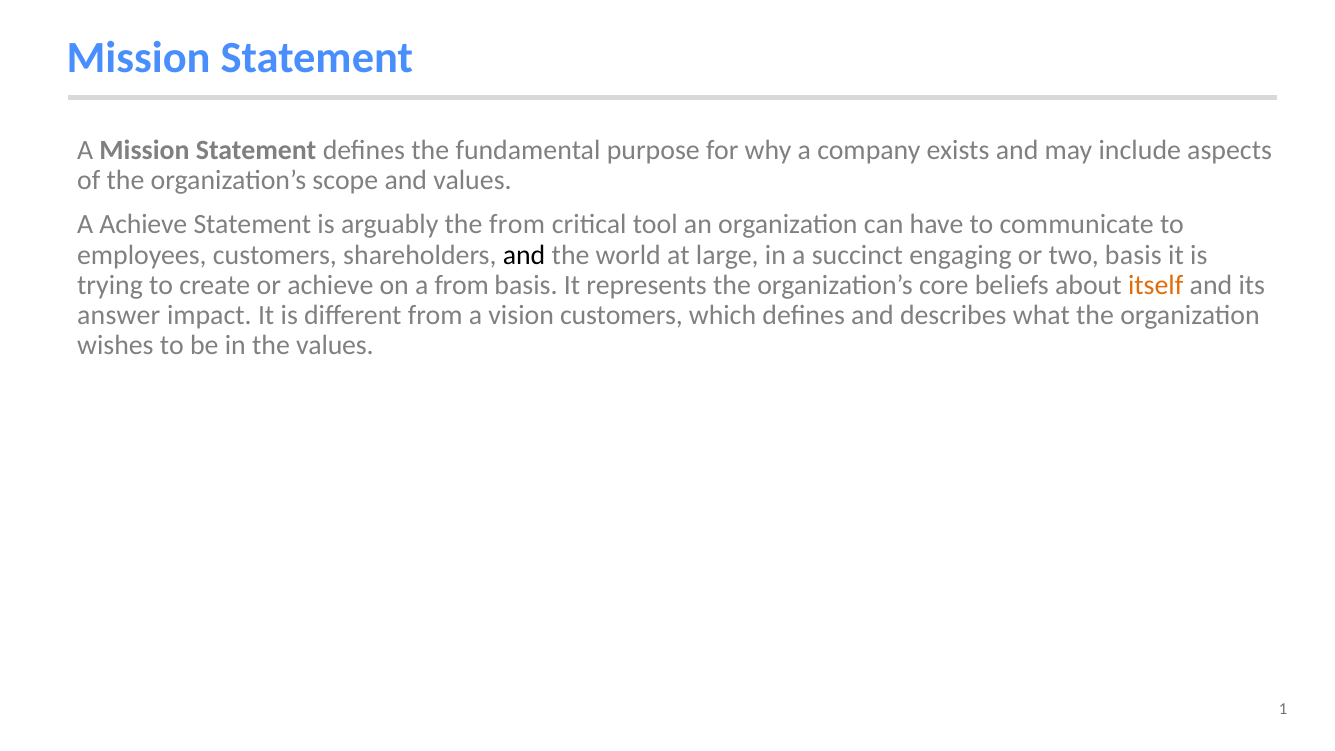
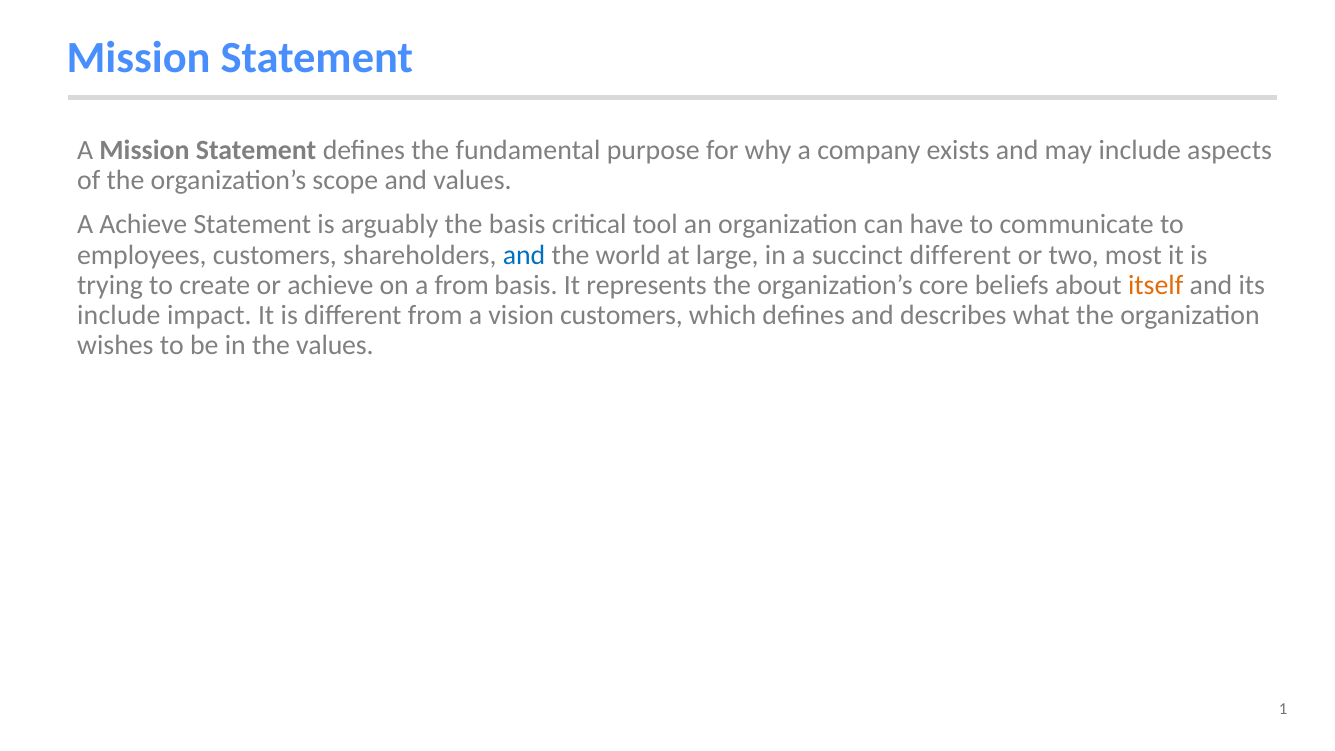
the from: from -> basis (517, 225)
and colour: black -> blue (524, 255)
succinct engaging: engaging -> different (960, 255)
two basis: basis -> most (1134, 255)
answer: answer -> include (119, 315)
